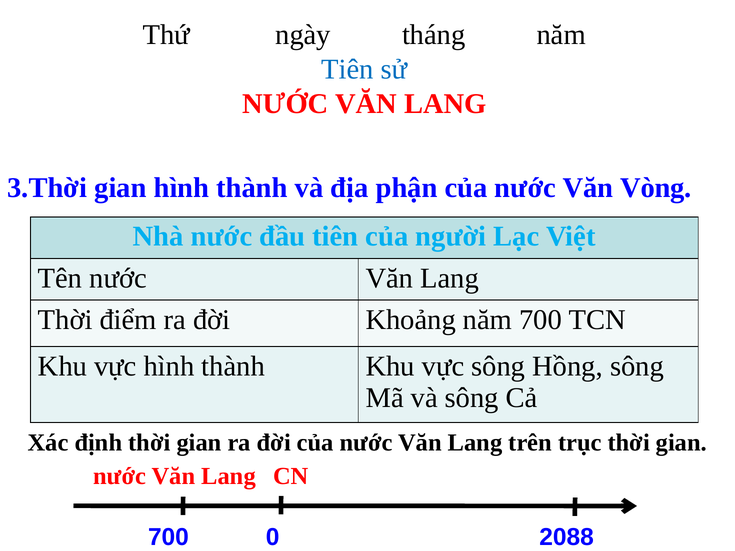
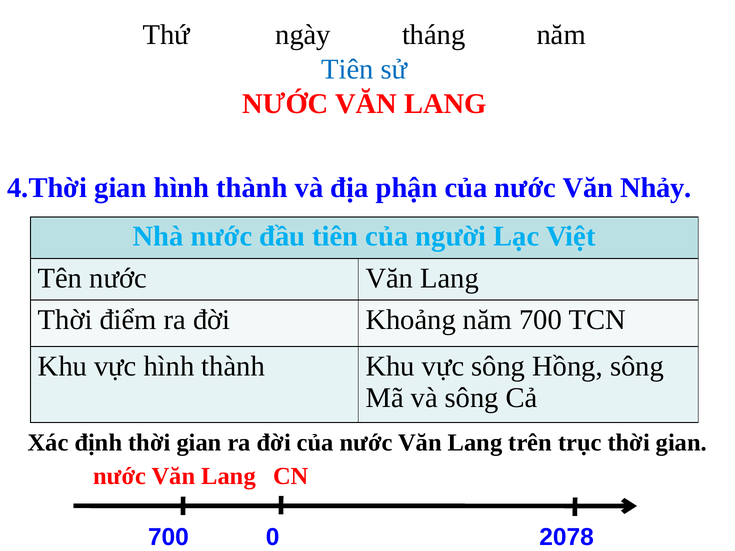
3.Thời: 3.Thời -> 4.Thời (47, 188)
Vòng: Vòng -> Nhảy (656, 188)
2088: 2088 -> 2078 (567, 538)
